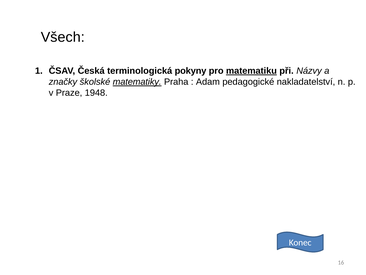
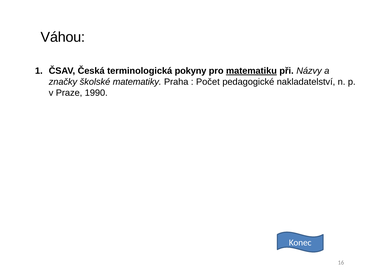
Všech: Všech -> Váhou (63, 37)
matematiky underline: present -> none (137, 82)
Adam: Adam -> Počet (208, 82)
1948: 1948 -> 1990 (96, 93)
